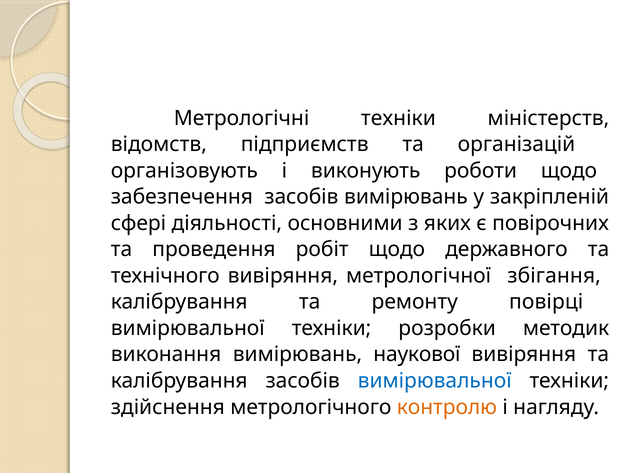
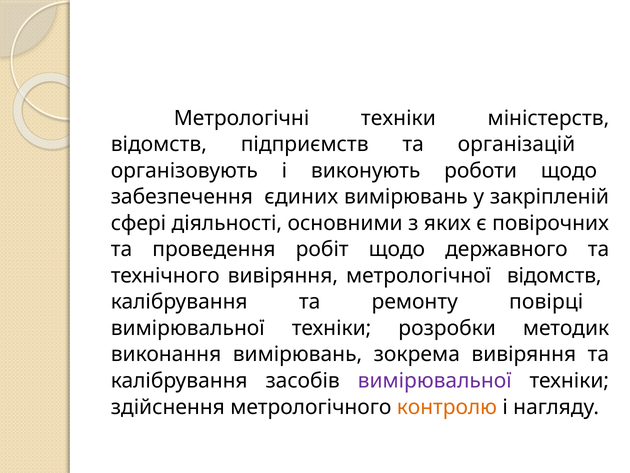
забезпечення засобів: засобів -> єдиних (301, 197)
метрологічної збігання: збігання -> відомств (554, 275)
наукової: наукової -> зокрема (417, 354)
вимірювальної colour: blue -> purple (435, 380)
